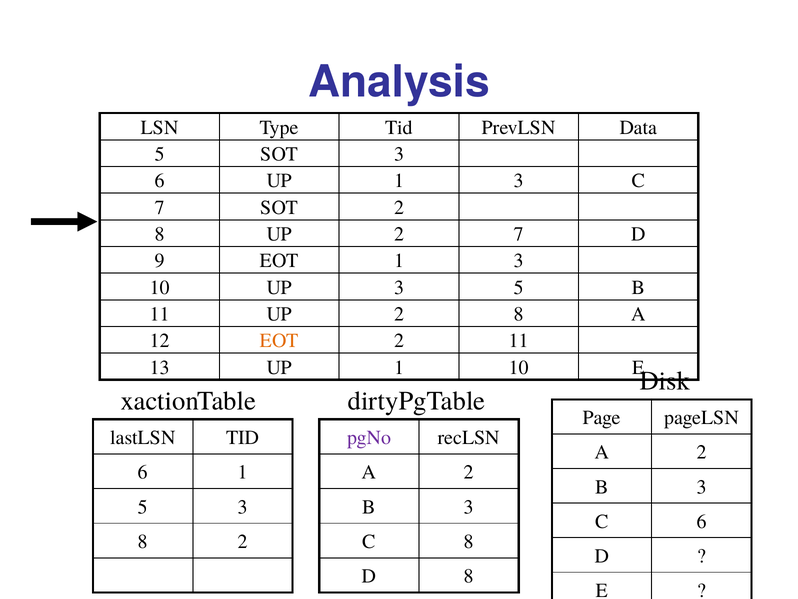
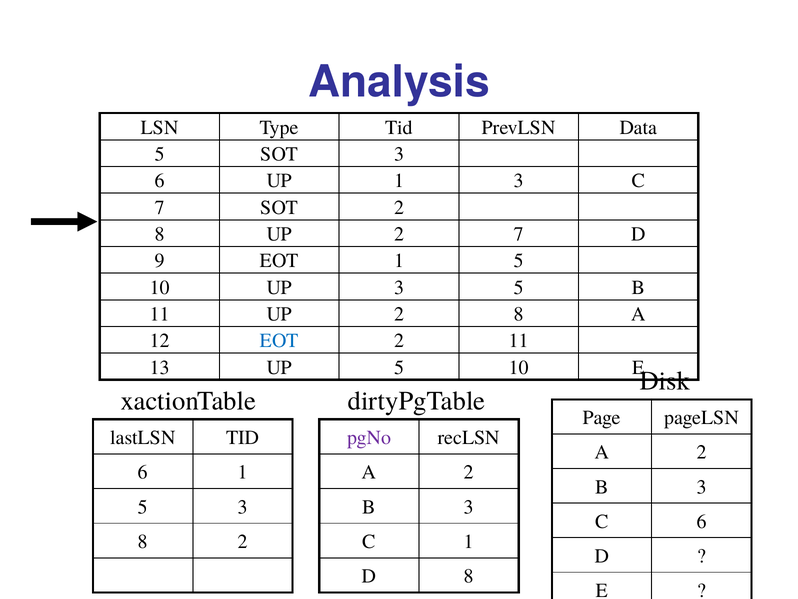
EOT 1 3: 3 -> 5 (519, 261)
EOT colour: orange -> blue (279, 341)
13 UP 1: 1 -> 5 (399, 367)
C 8: 8 -> 1 (469, 541)
